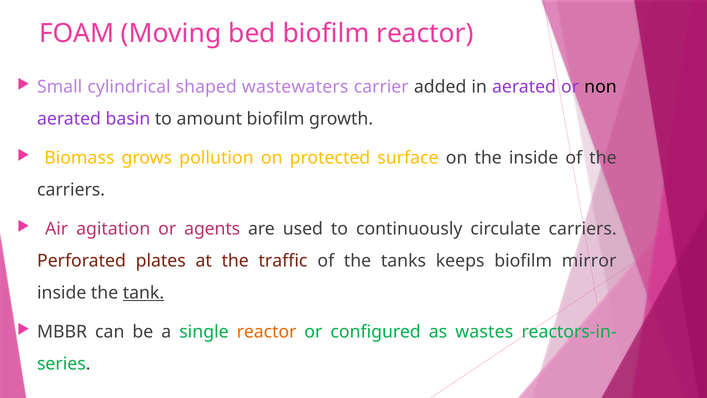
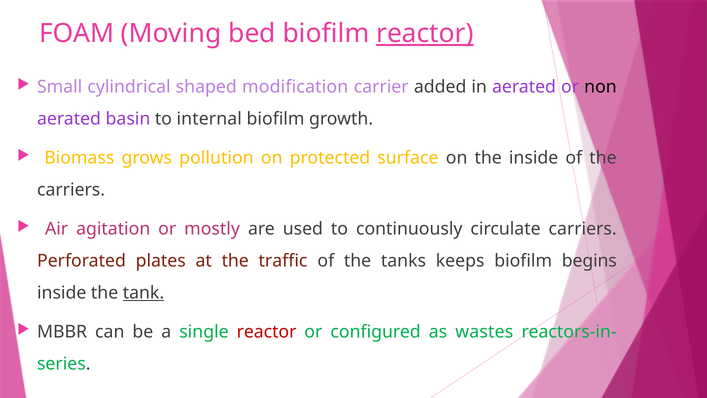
reactor underline: none -> present (425, 34)
wastewaters: wastewaters -> modification (295, 87)
amount: amount -> internal (209, 119)
agents: agents -> mostly (212, 229)
mirror: mirror -> begins (589, 261)
reactor colour: orange -> red (267, 332)
